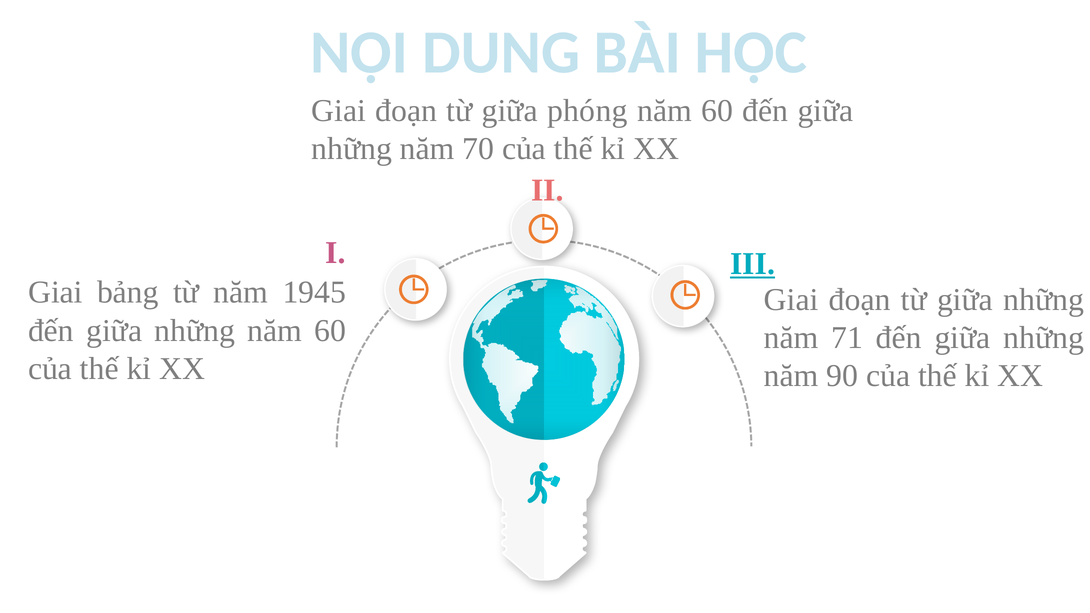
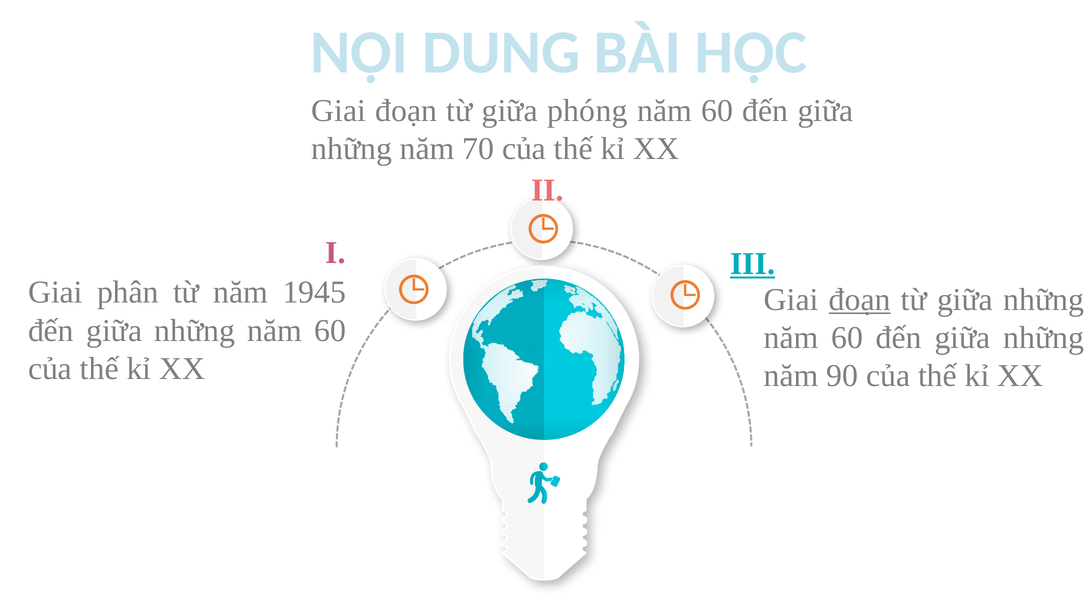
bảng: bảng -> phân (128, 293)
đoạn underline: none -> present (860, 300)
71: 71 -> 60 (847, 338)
